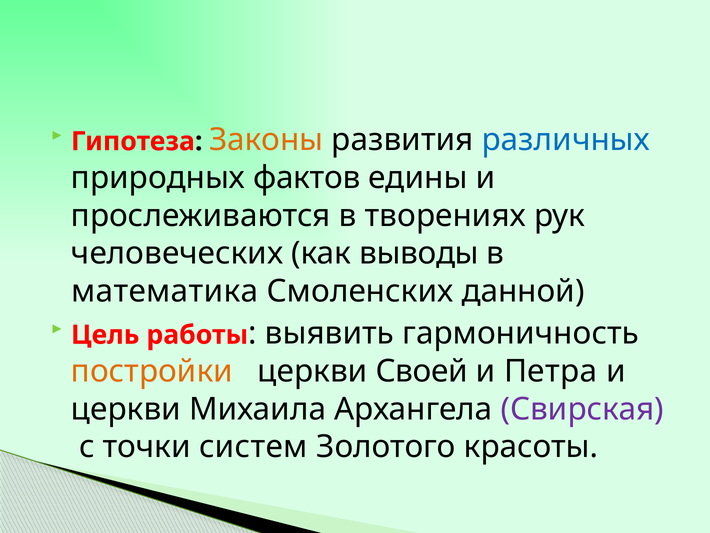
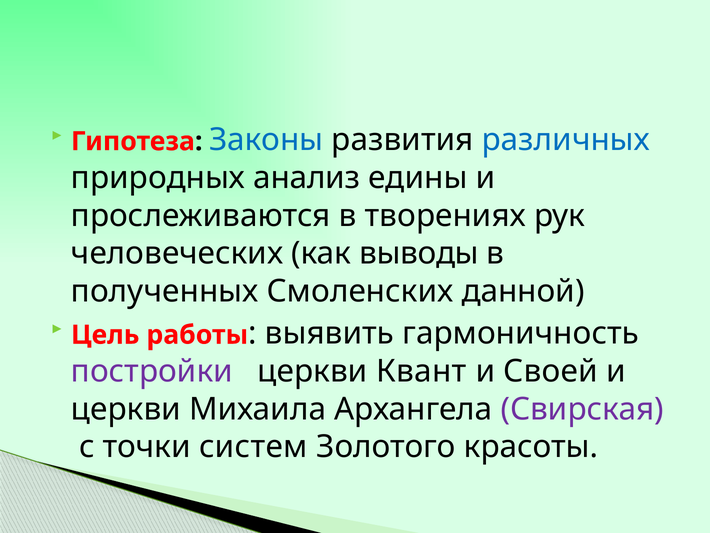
Законы colour: orange -> blue (266, 140)
фактов: фактов -> анализ (307, 178)
математика: математика -> полученных (165, 291)
постройки colour: orange -> purple (152, 371)
Своей: Своей -> Квант (421, 371)
Петра: Петра -> Своей (551, 371)
